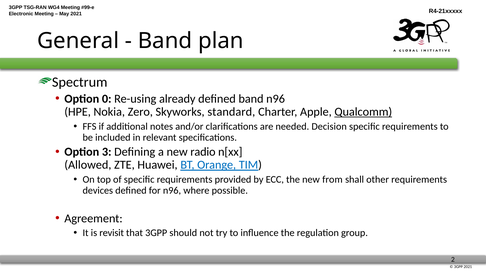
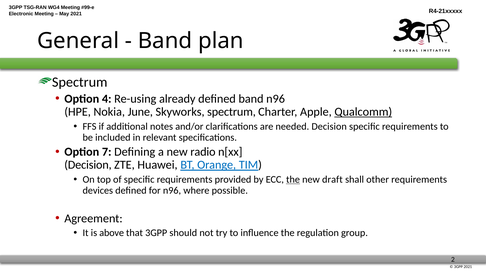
0: 0 -> 4 (107, 99)
Zero: Zero -> June (140, 112)
Skyworks standard: standard -> spectrum (231, 112)
3: 3 -> 7 (107, 152)
Allowed: Allowed -> Decision (88, 165)
the underline: none -> present (293, 180)
from: from -> draft (332, 180)
revisit: revisit -> above (112, 233)
